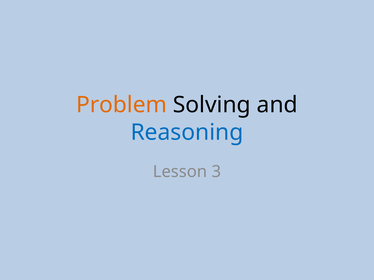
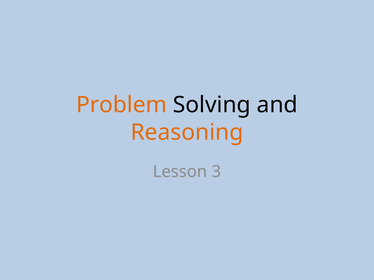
Reasoning colour: blue -> orange (187, 133)
